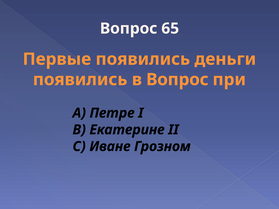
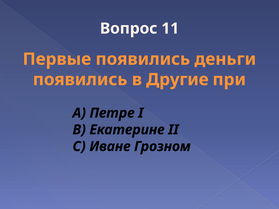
65: 65 -> 11 (170, 28)
в Вопрос: Вопрос -> Другие (177, 80)
